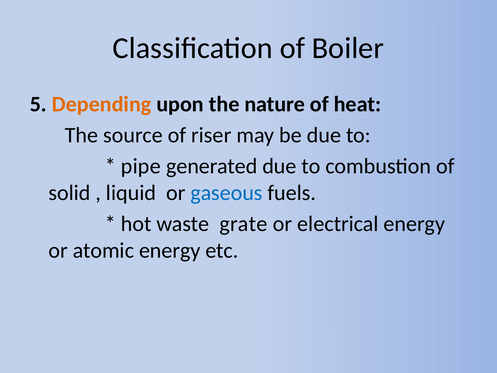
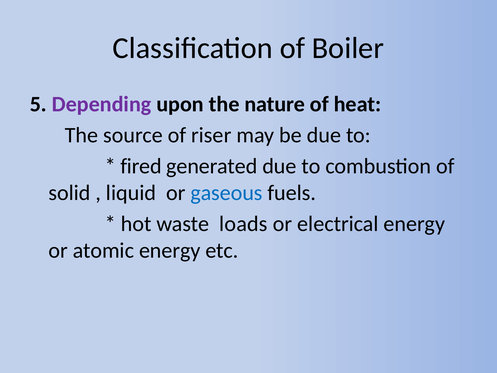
Depending colour: orange -> purple (102, 104)
pipe: pipe -> fired (141, 166)
grate: grate -> loads (243, 224)
